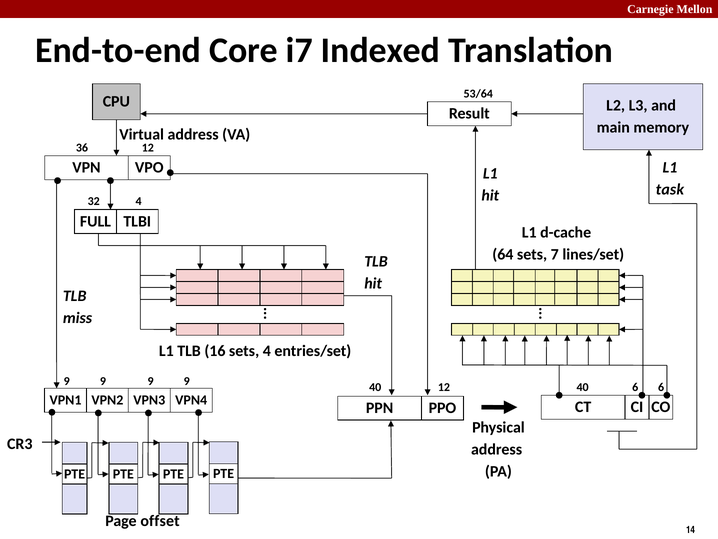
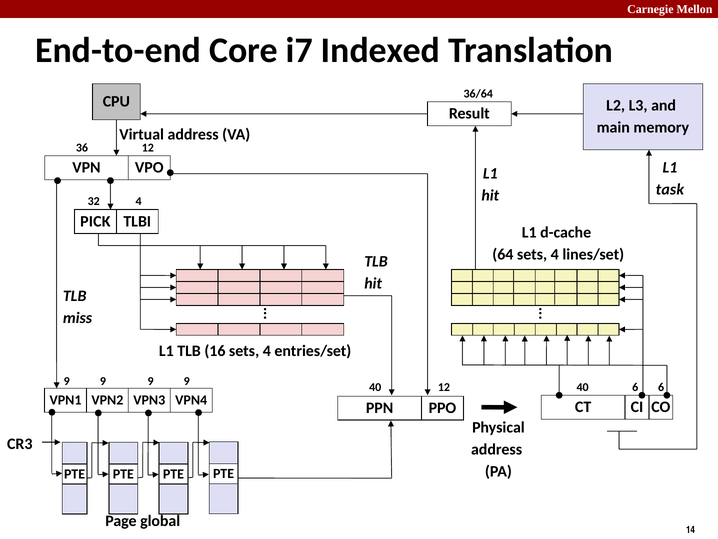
53/64: 53/64 -> 36/64 (478, 94)
FULL: FULL -> PICK (95, 221)
64 sets 7: 7 -> 4 (555, 254)
offset: offset -> global (160, 521)
